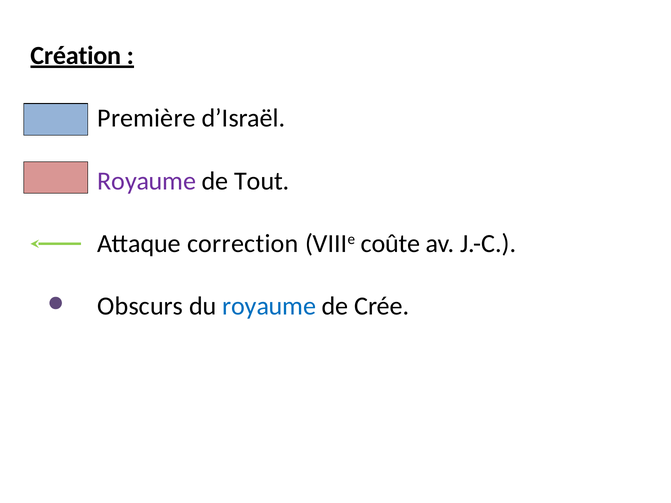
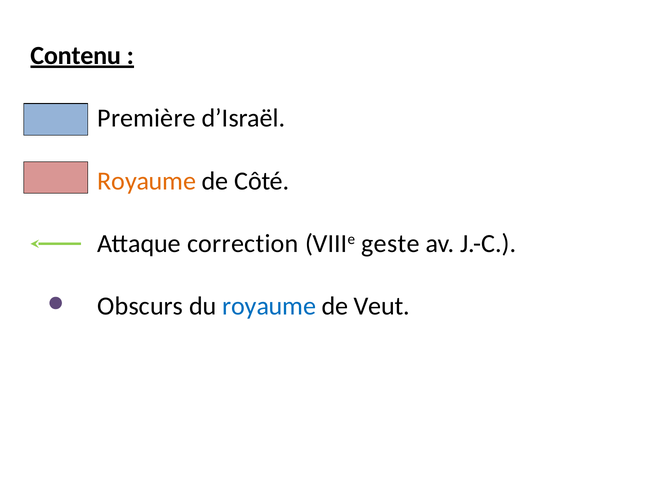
Création: Création -> Contenu (76, 56)
Royaume colour: purple -> orange (147, 181)
Tout: Tout -> Côté (262, 181)
coûte: coûte -> geste (390, 244)
Crée: Crée -> Veut (382, 306)
